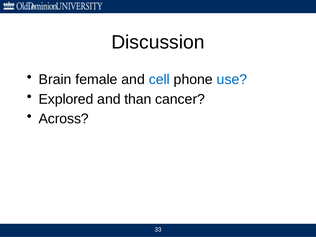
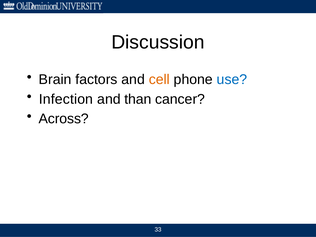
female: female -> factors (96, 79)
cell colour: blue -> orange (159, 79)
Explored: Explored -> Infection (66, 99)
